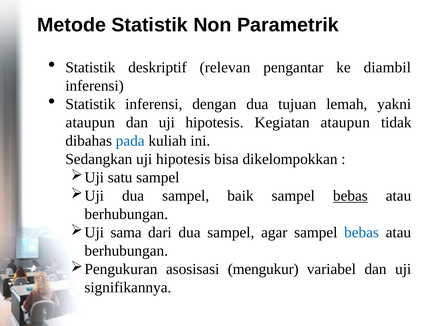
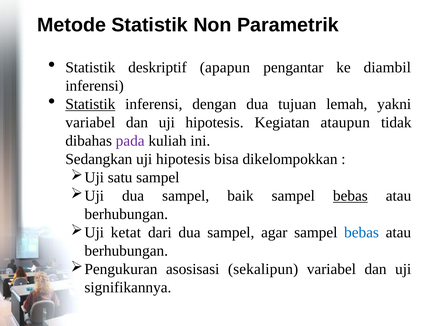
relevan: relevan -> apapun (225, 68)
Statistik underline: none -> present (90, 104)
ataupun: ataupun -> variabel (90, 123)
pada colour: blue -> purple (130, 141)
sama: sama -> ketat (126, 233)
mengukur: mengukur -> sekalipun (263, 270)
